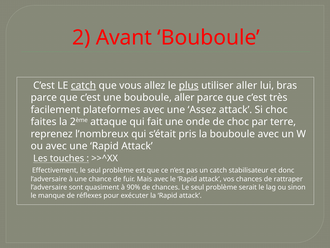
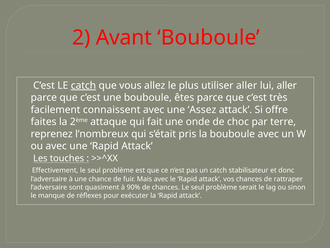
plus underline: present -> none (189, 85)
lui bras: bras -> aller (287, 85)
bouboule aller: aller -> êtes (184, 97)
plateformes: plateformes -> connaissent (112, 110)
Si choc: choc -> offre (277, 110)
